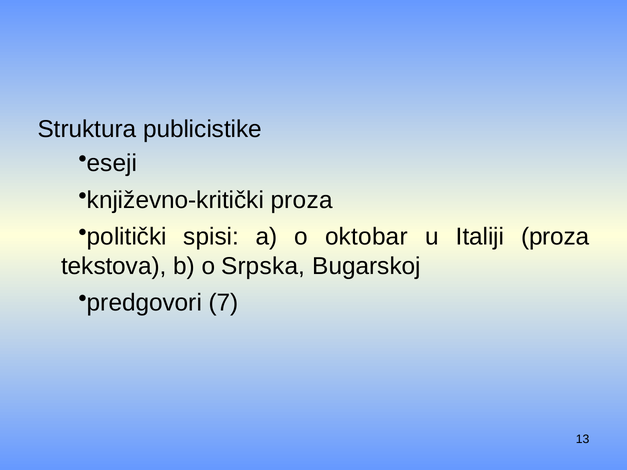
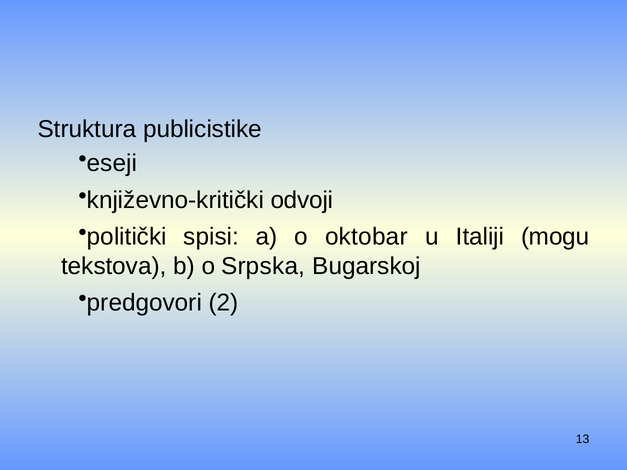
književno-kritički proza: proza -> odvoji (302, 200)
Italiji proza: proza -> mogu (555, 237)
7: 7 -> 2 (223, 303)
